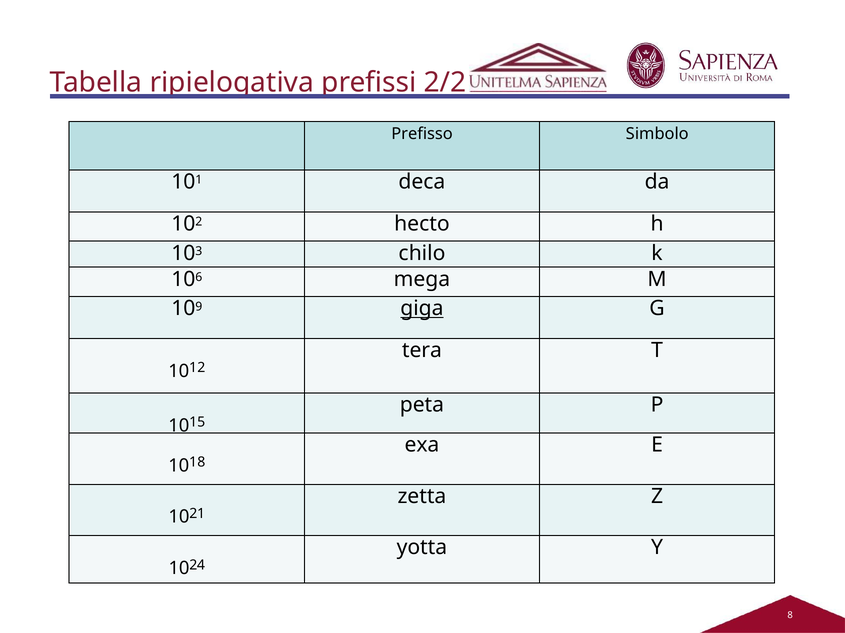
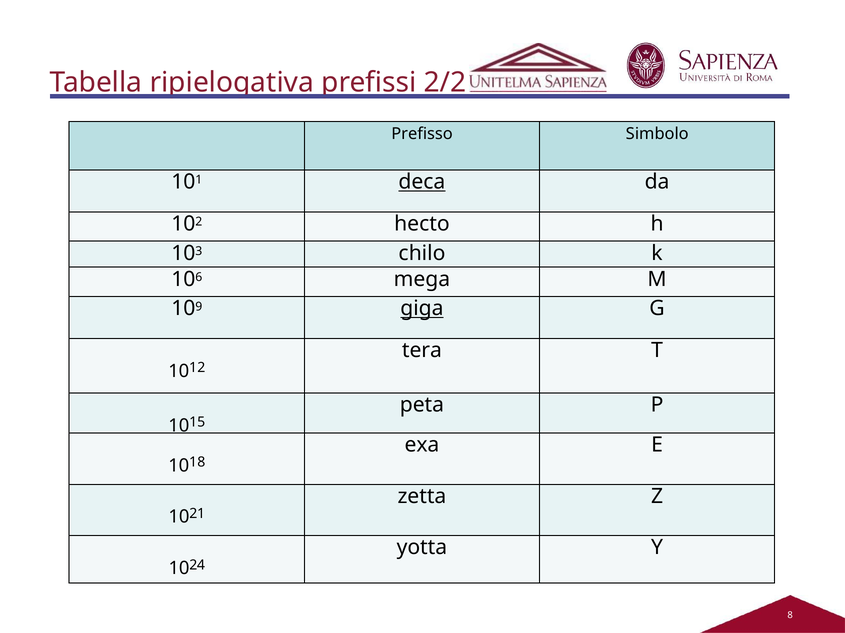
deca underline: none -> present (422, 182)
